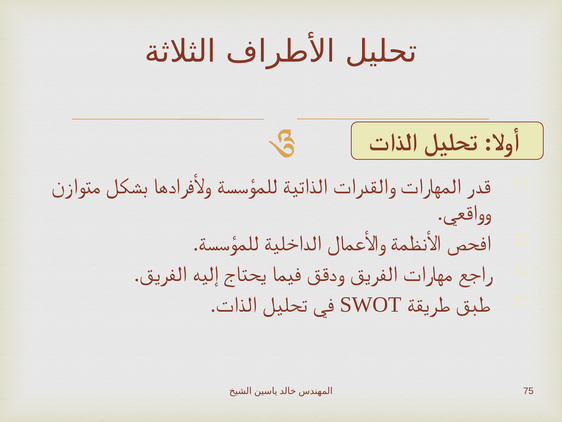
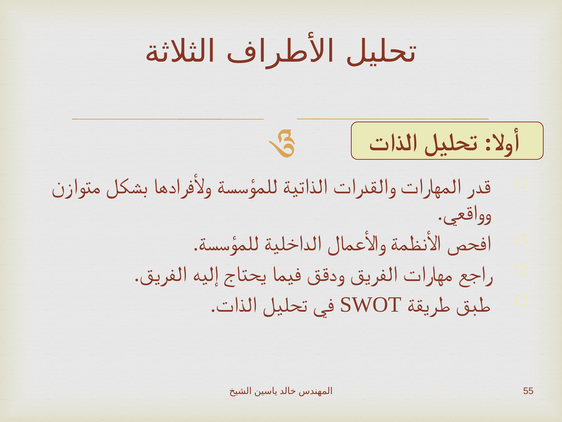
75: 75 -> 55 (528, 391)
